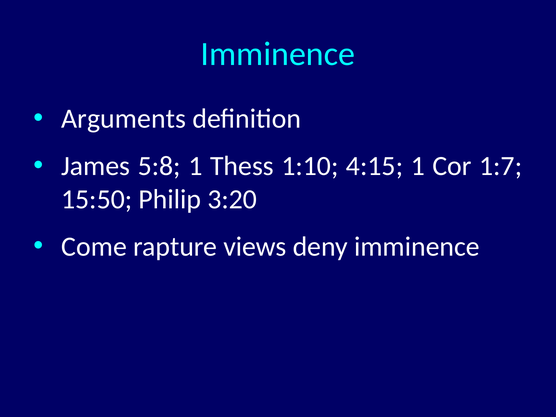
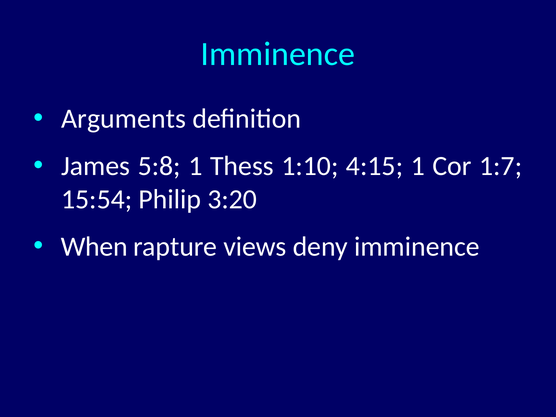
15:50: 15:50 -> 15:54 (97, 199)
Come: Come -> When (94, 247)
